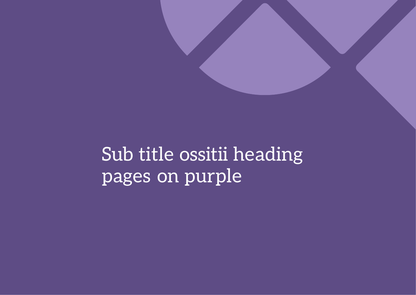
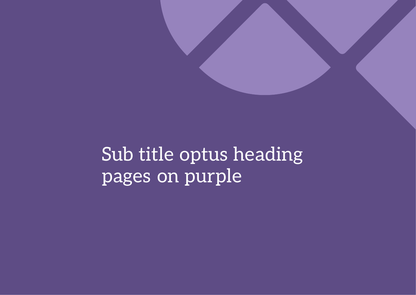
ossitii: ossitii -> optus (204, 154)
